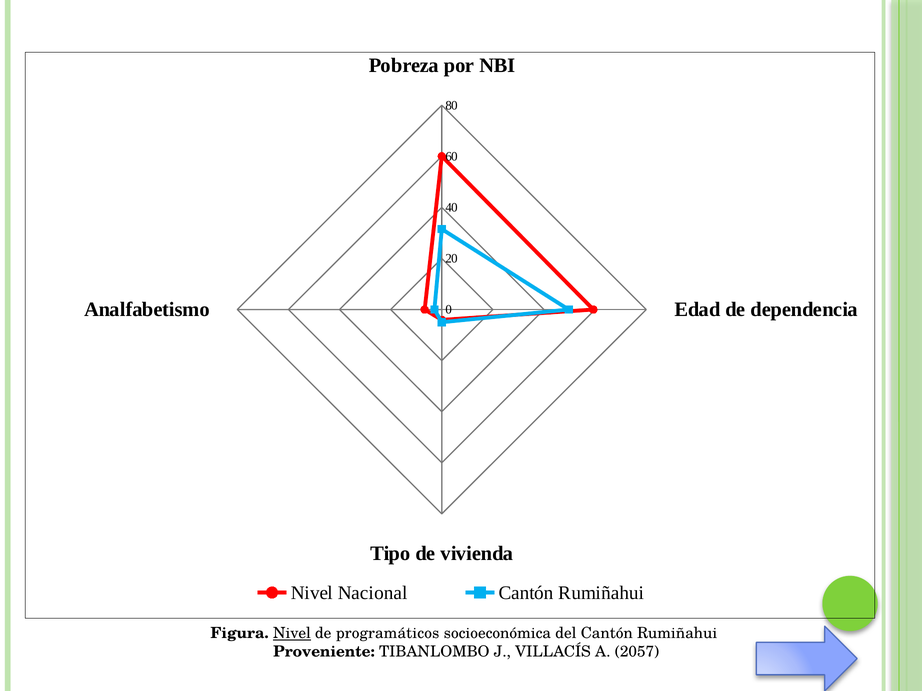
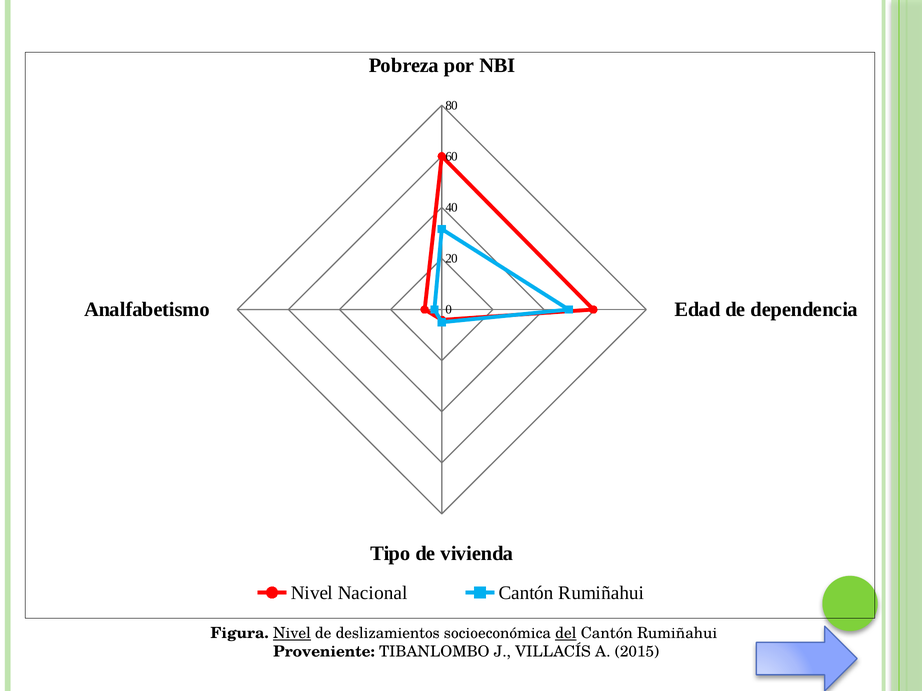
programáticos: programáticos -> deslizamientos (388, 634)
del underline: none -> present (566, 634)
2057: 2057 -> 2015 (637, 652)
